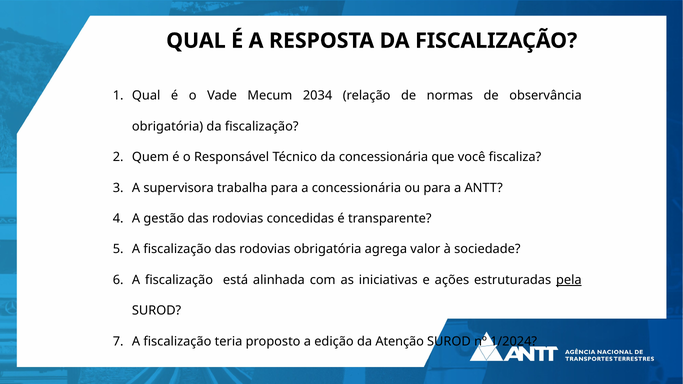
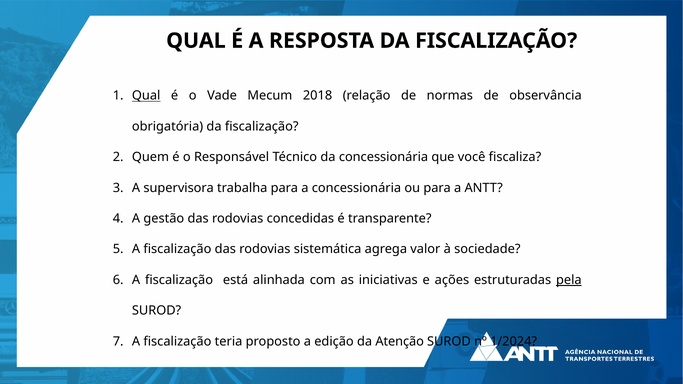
Qual underline: none -> present (146, 96)
2034: 2034 -> 2018 (318, 96)
rodovias obrigatória: obrigatória -> sistemática (328, 249)
